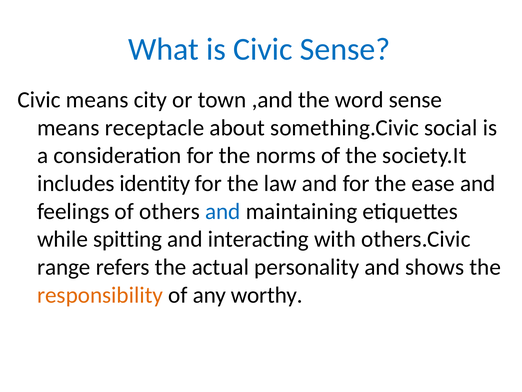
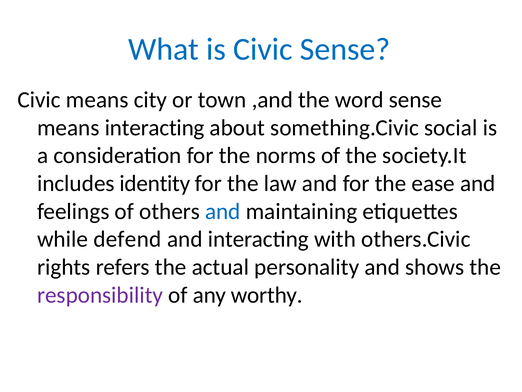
means receptacle: receptacle -> interacting (155, 128)
spitting: spitting -> defend (127, 239)
range: range -> rights (64, 267)
responsibility colour: orange -> purple (100, 295)
